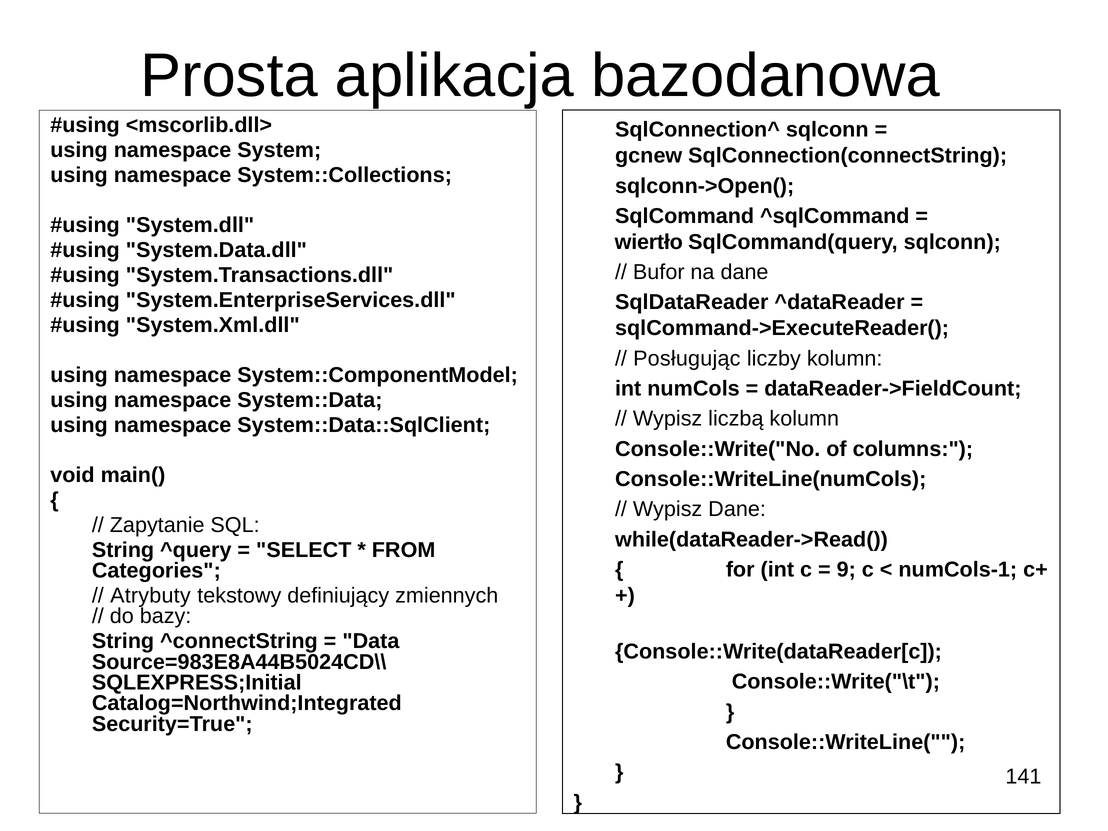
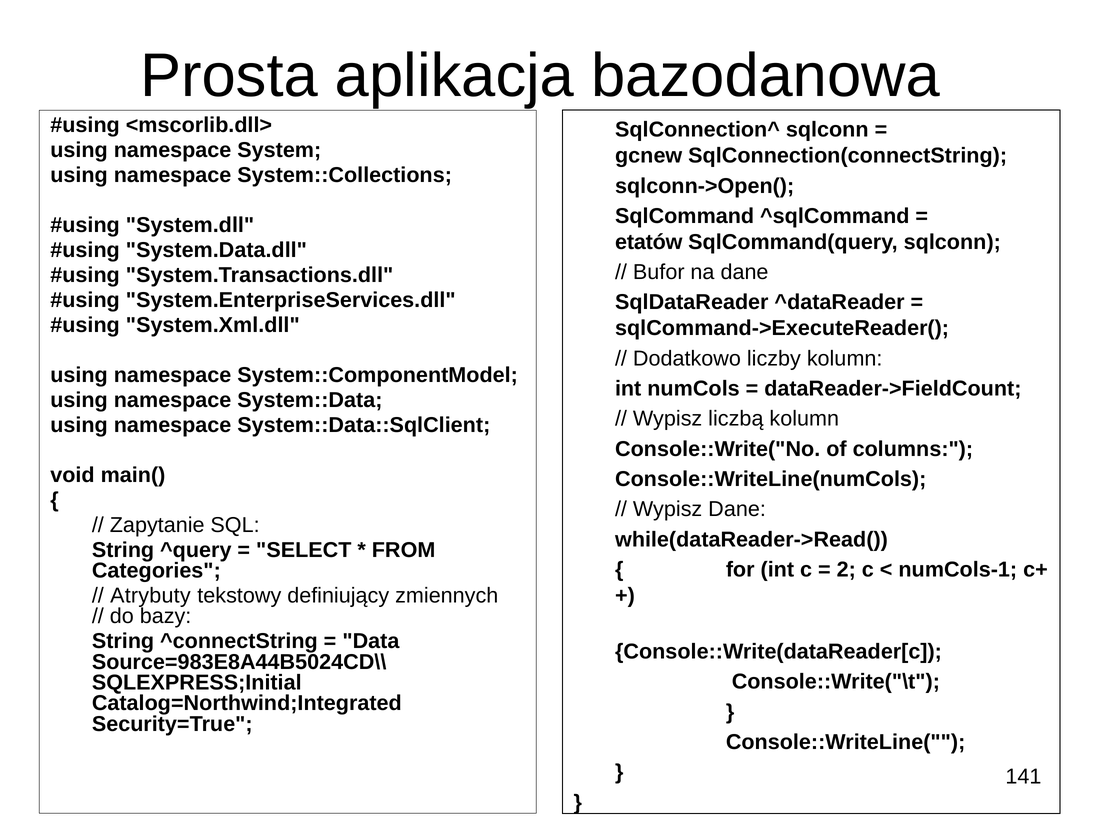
wiertło: wiertło -> etatów (649, 242)
Posługując: Posługując -> Dodatkowo (687, 358)
9: 9 -> 2 (846, 570)
